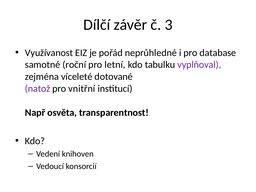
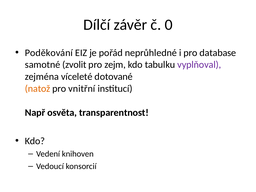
3: 3 -> 0 (169, 25)
Využívanost: Využívanost -> Poděkování (49, 53)
roční: roční -> zvolit (74, 65)
letní: letní -> zejm (115, 65)
natož colour: purple -> orange (38, 89)
